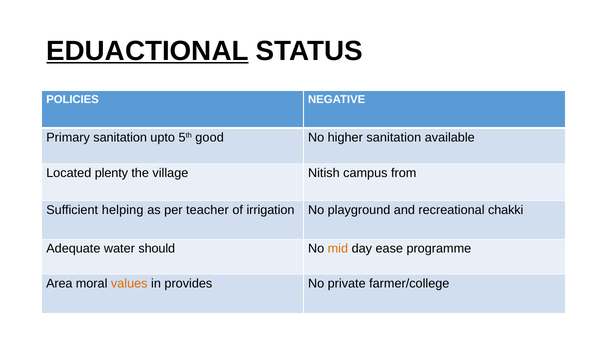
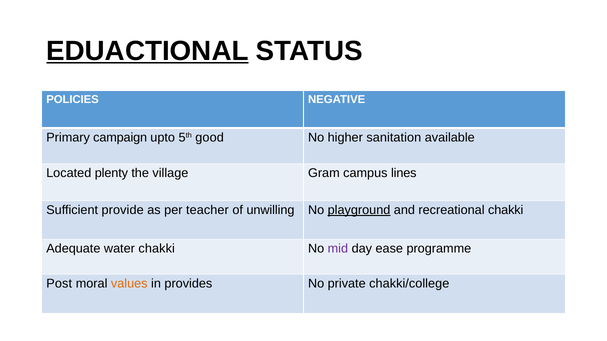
Primary sanitation: sanitation -> campaign (120, 138)
Nitish: Nitish -> Gram (324, 173)
from: from -> lines (404, 173)
helping: helping -> provide (123, 210)
irrigation: irrigation -> unwilling (270, 210)
playground underline: none -> present (359, 210)
water should: should -> chakki (157, 249)
mid colour: orange -> purple (338, 249)
Area: Area -> Post (59, 284)
farmer/college: farmer/college -> chakki/college (409, 284)
